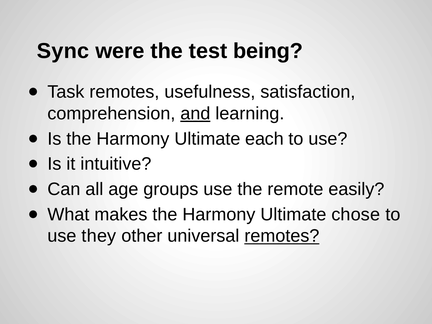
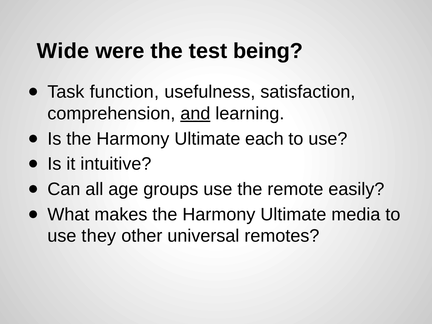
Sync: Sync -> Wide (63, 51)
Task remotes: remotes -> function (124, 92)
chose: chose -> media (356, 214)
remotes underline: present -> none (282, 236)
